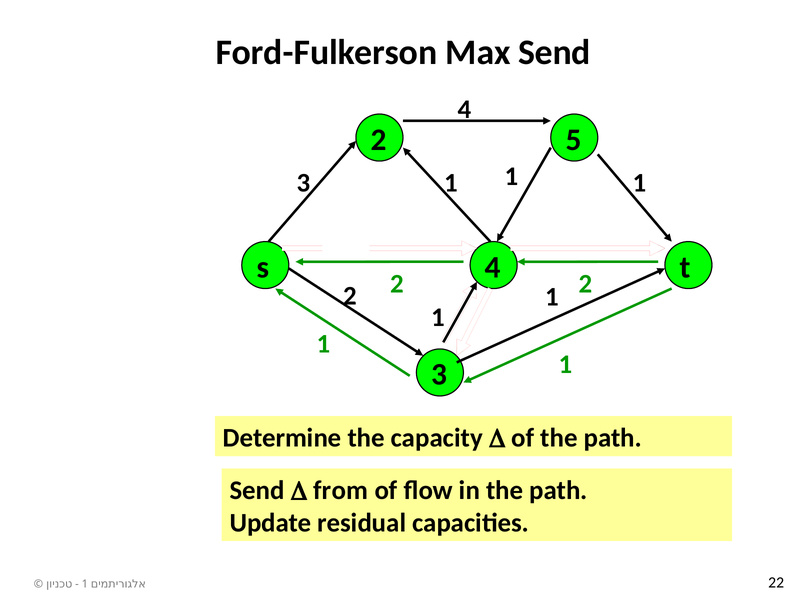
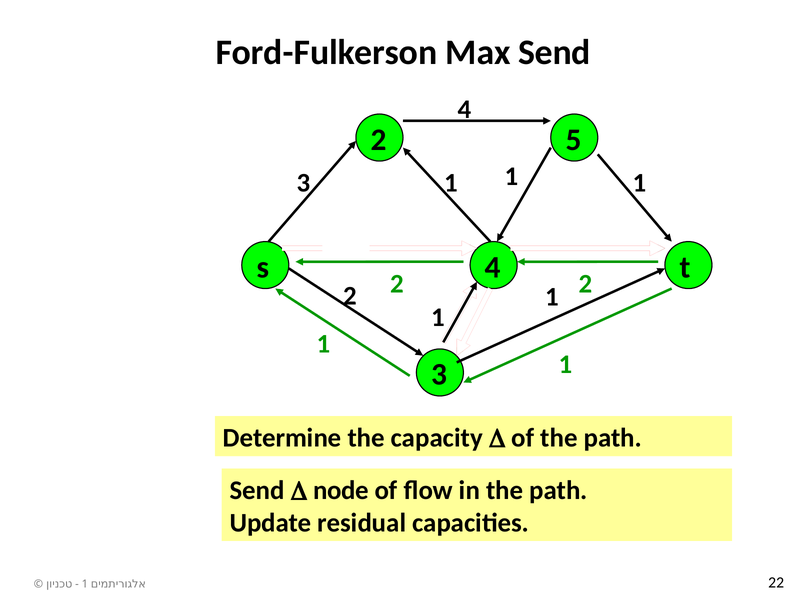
from: from -> node (341, 491)
